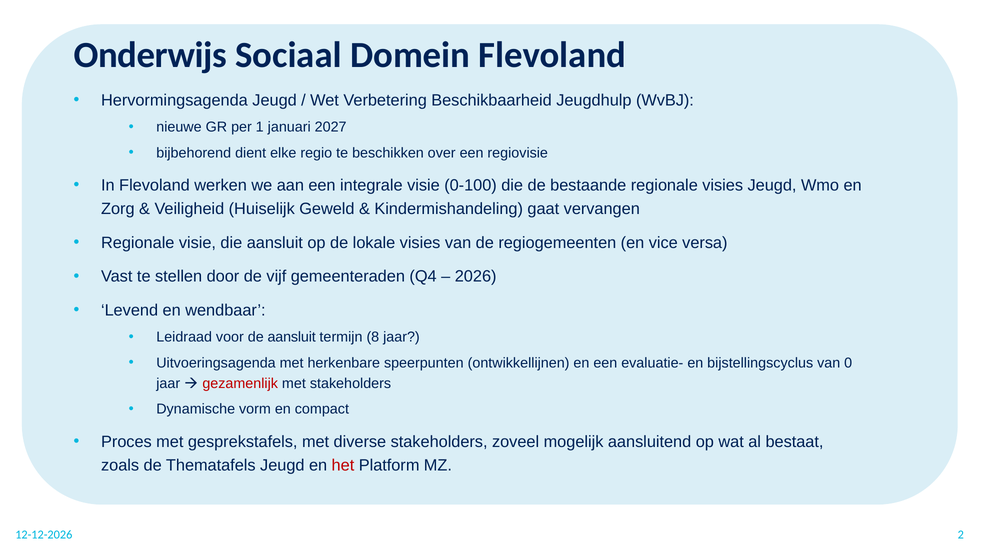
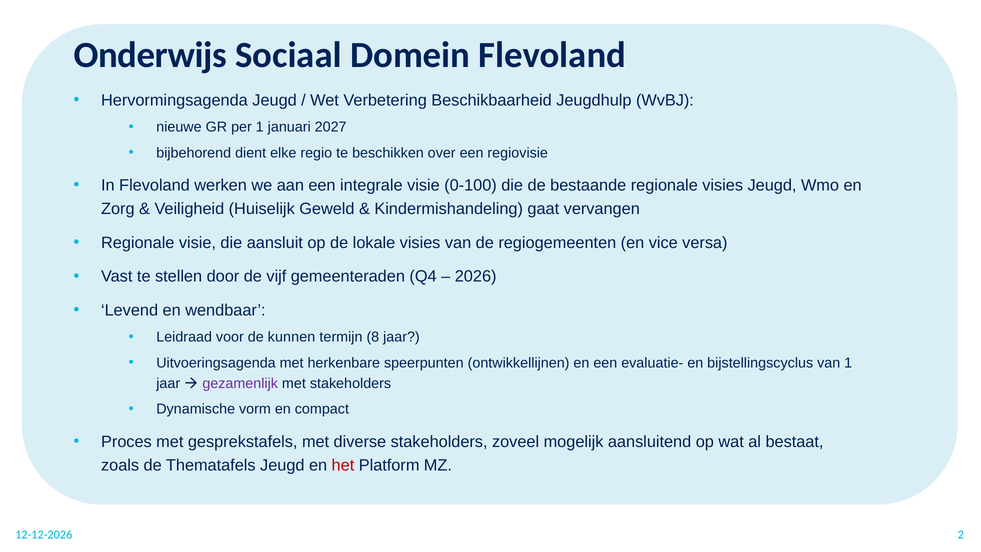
de aansluit: aansluit -> kunnen (292, 337)
van 0: 0 -> 1 (848, 363)
gezamenlijk colour: red -> purple (240, 383)
